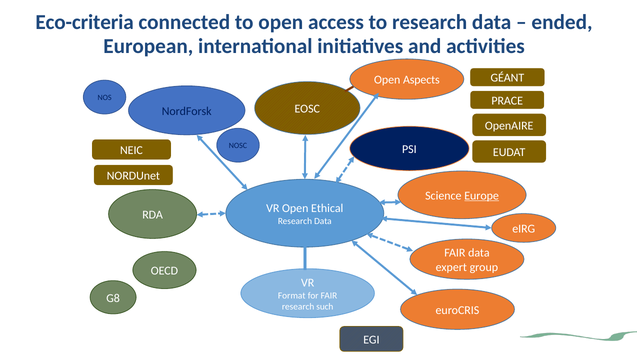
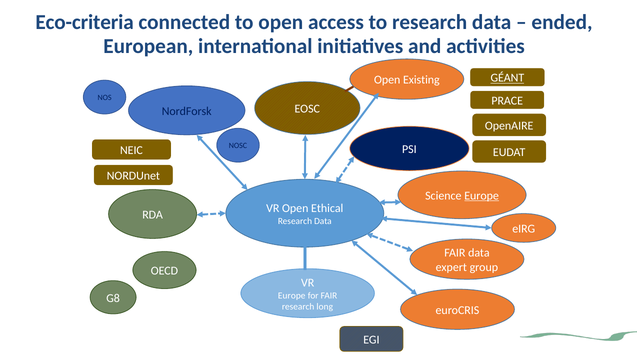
GÉANT underline: none -> present (507, 78)
Aspects: Aspects -> Existing (421, 80)
Format: Format -> Europe (292, 295)
such: such -> long (325, 306)
